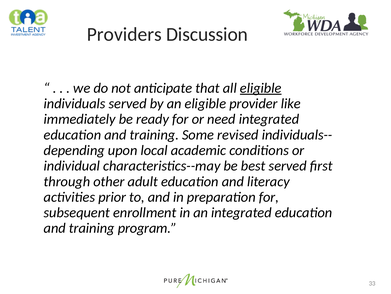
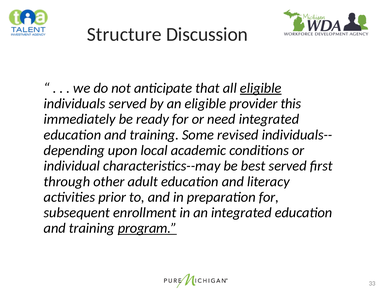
Providers: Providers -> Structure (124, 34)
like: like -> this (291, 103)
program underline: none -> present (147, 228)
